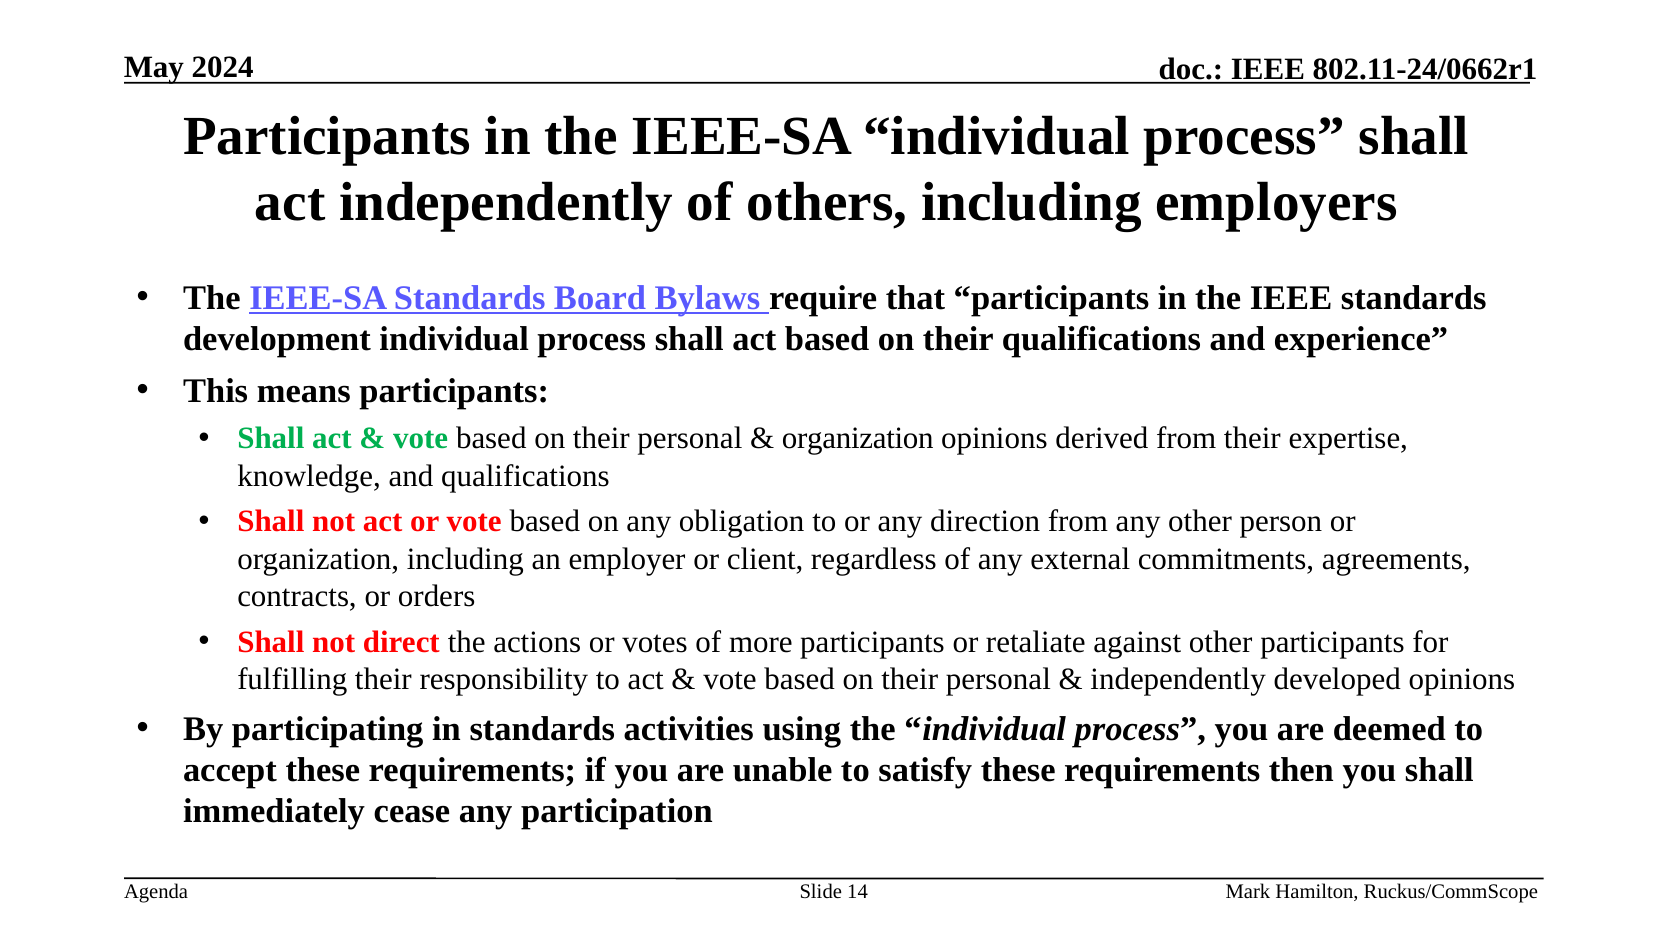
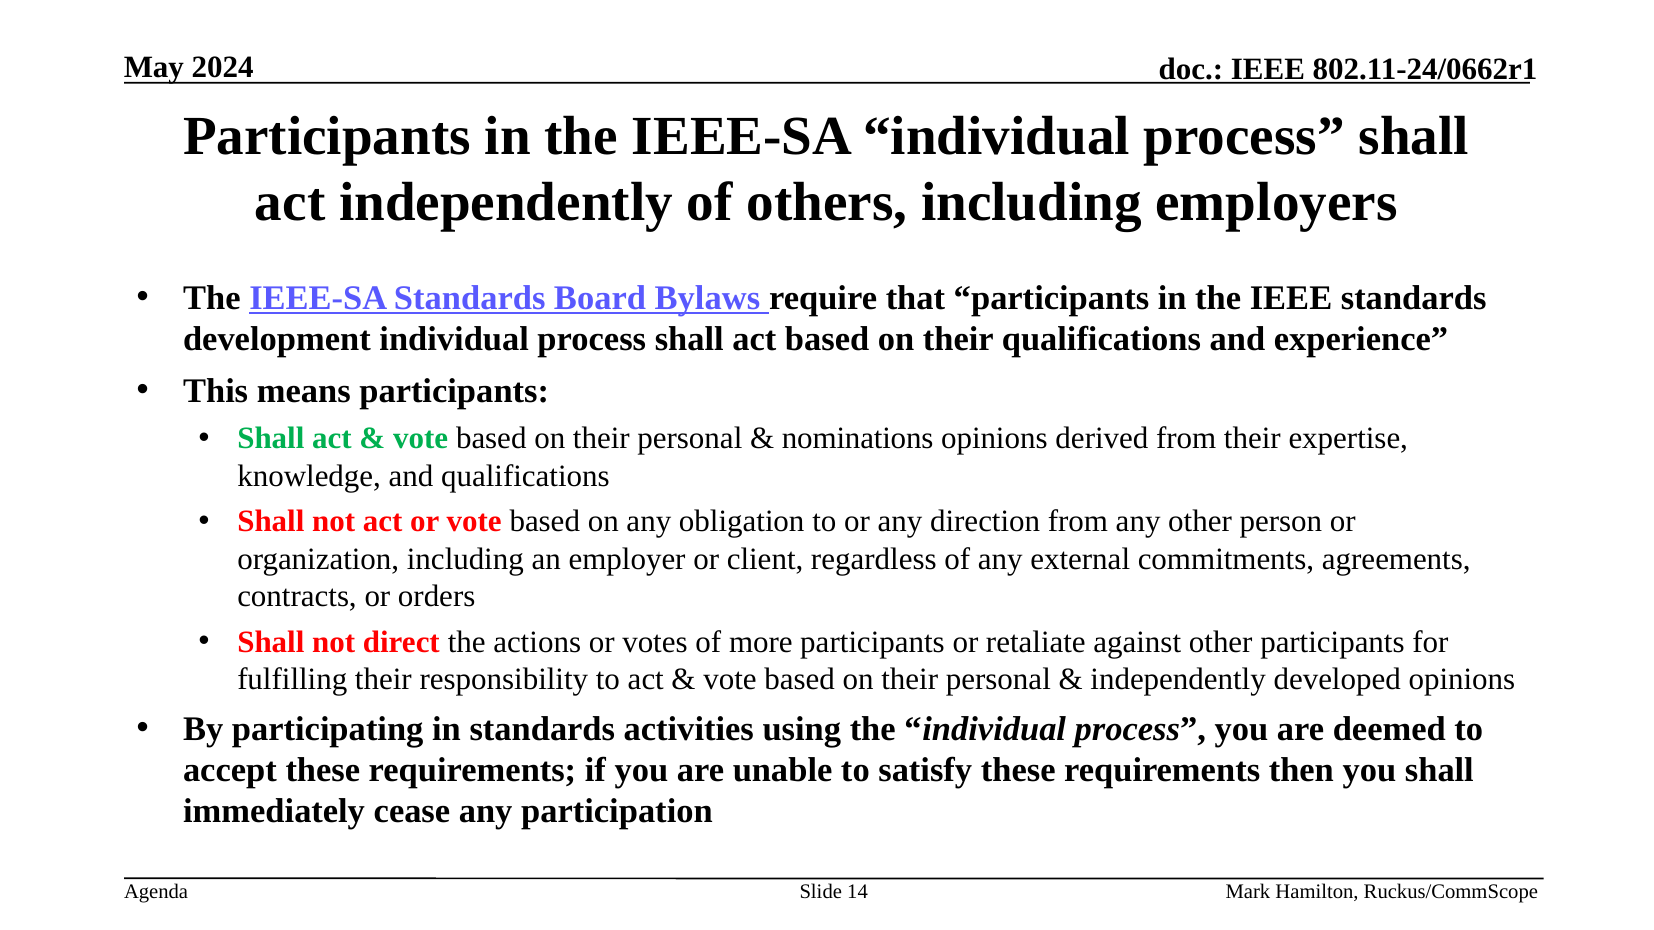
organization: organization -> nominations (858, 439)
